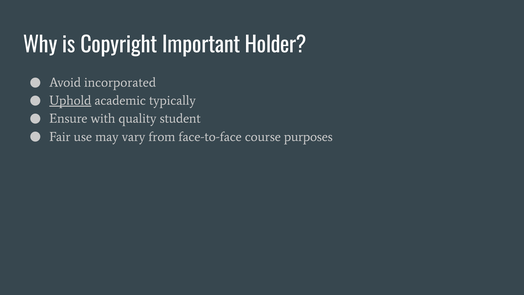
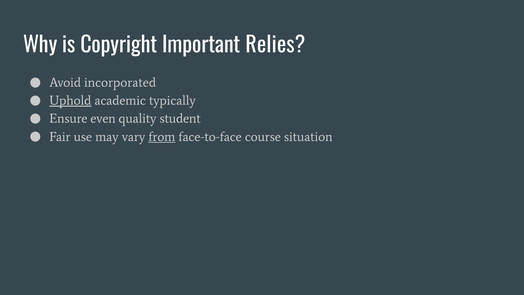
Holder: Holder -> Relies (276, 45)
with: with -> even (103, 119)
from underline: none -> present (162, 137)
purposes: purposes -> situation (308, 137)
